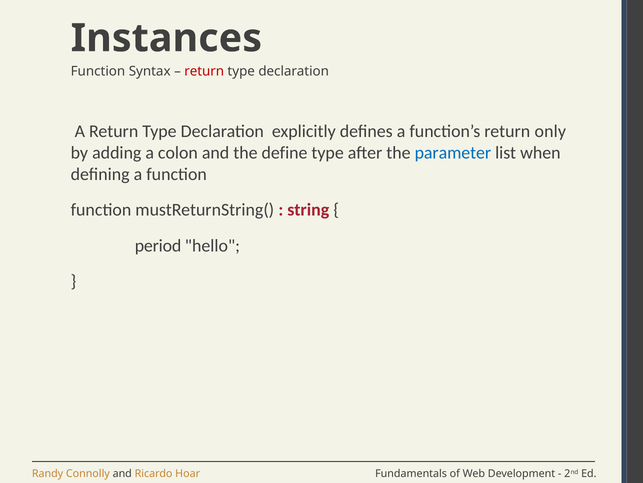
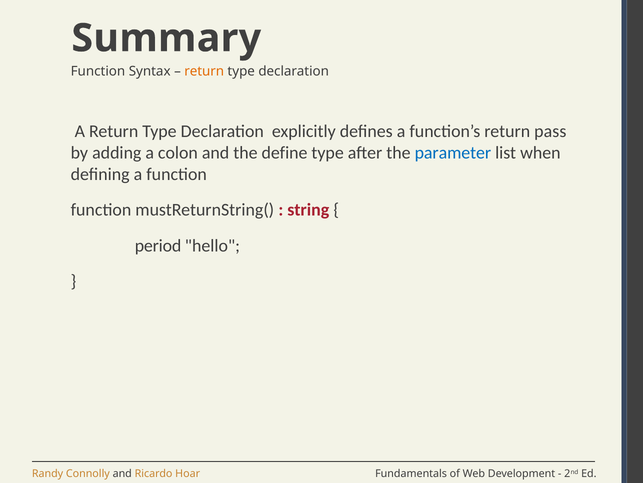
Instances: Instances -> Summary (166, 38)
return colour: red -> orange (204, 71)
only: only -> pass (550, 131)
